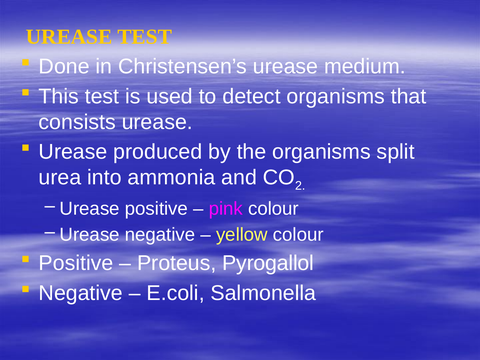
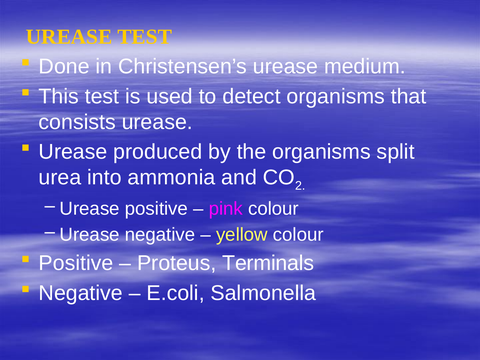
Pyrogallol: Pyrogallol -> Terminals (268, 263)
